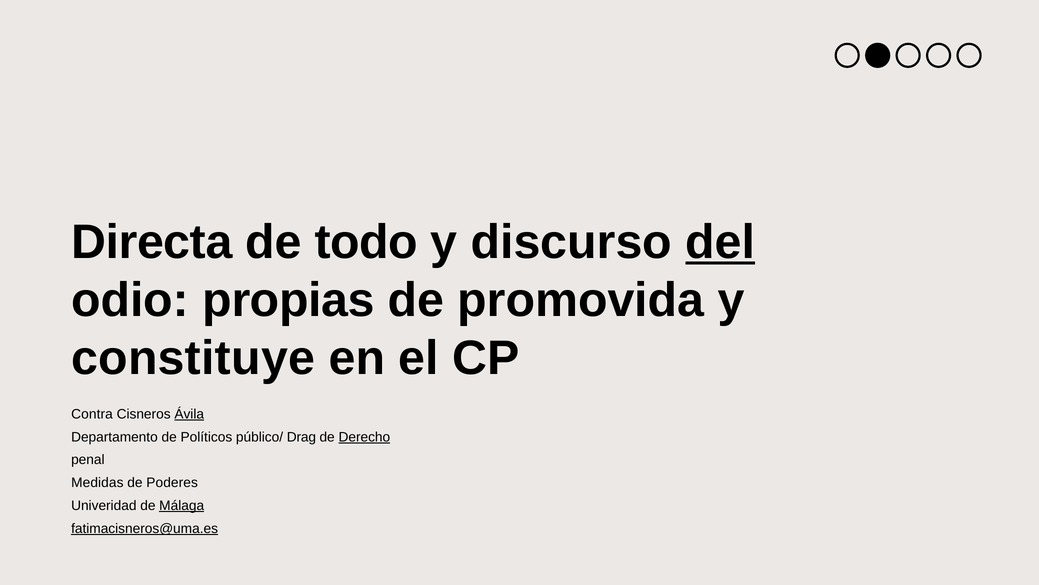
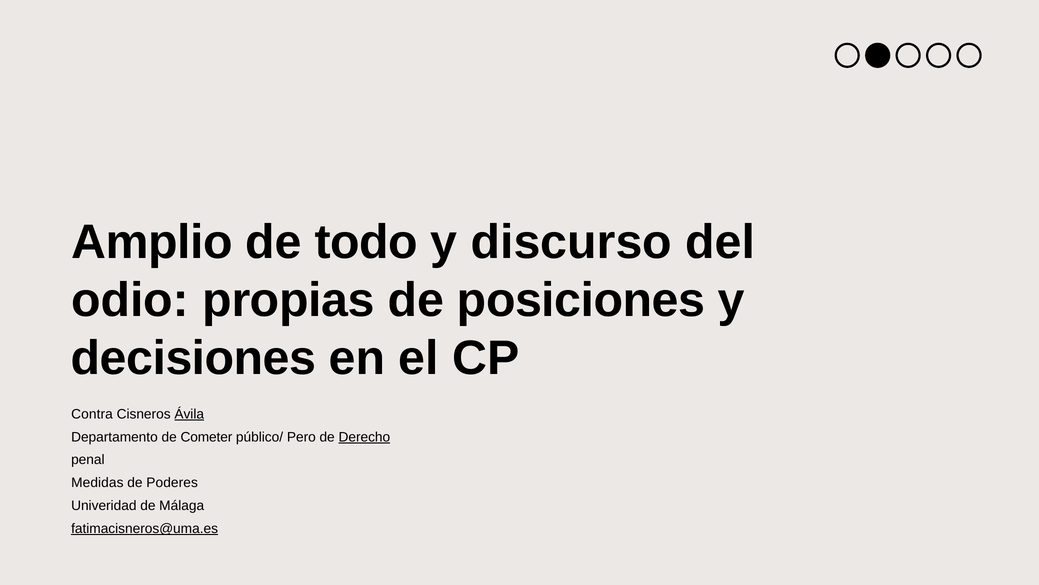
Directa: Directa -> Amplio (152, 242)
del underline: present -> none (720, 242)
promovida: promovida -> posiciones (581, 300)
constituye: constituye -> decisiones (193, 358)
Políticos: Políticos -> Cometer (206, 437)
Drag: Drag -> Pero (301, 437)
Málaga underline: present -> none (182, 505)
